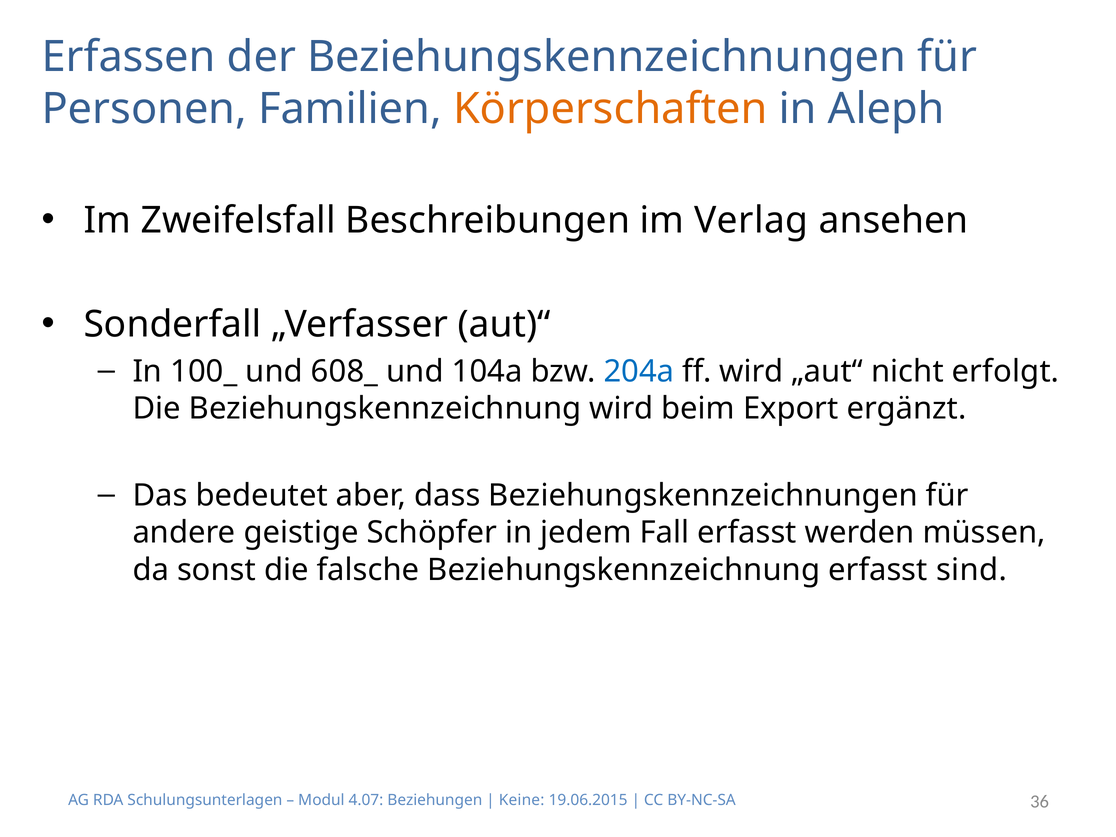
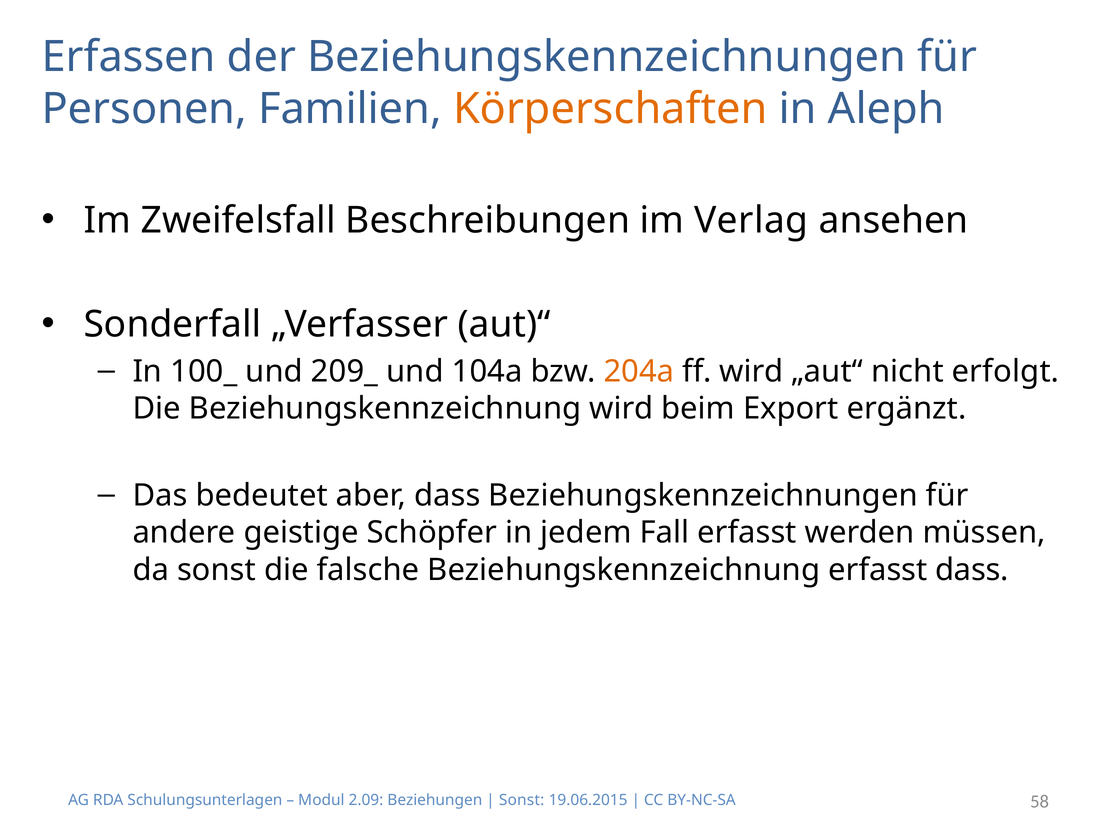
608_: 608_ -> 209_ (345, 371)
204a colour: blue -> orange (639, 371)
erfasst sind: sind -> dass (972, 570)
4.07: 4.07 -> 2.09 (366, 800)
Keine: Keine -> Sonst (522, 800)
36: 36 -> 58 (1040, 802)
